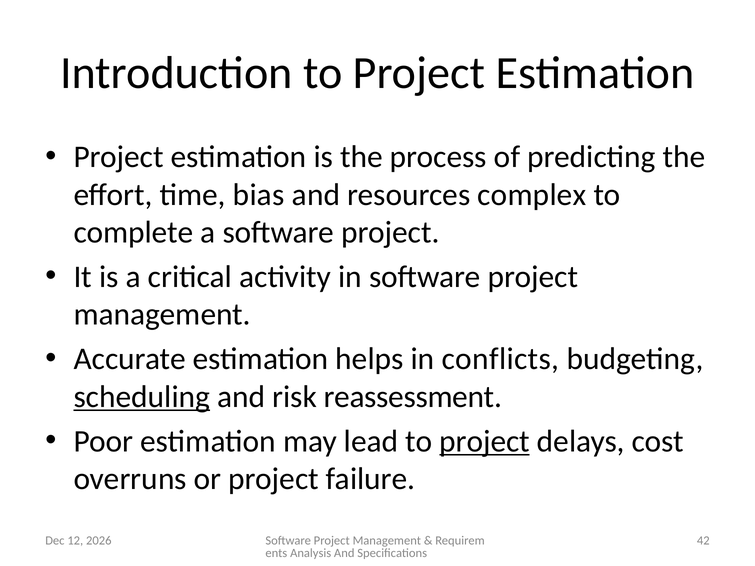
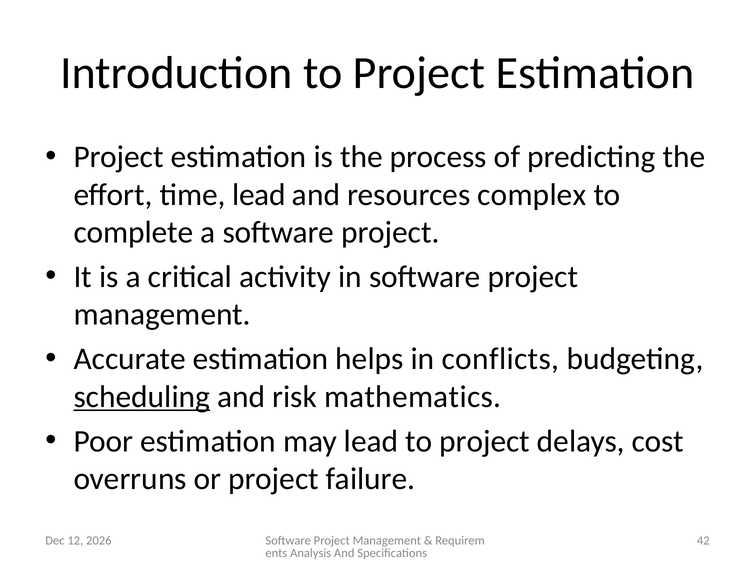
time bias: bias -> lead (259, 195)
reassessment: reassessment -> mathematics (413, 397)
project underline: present -> none (485, 441)
